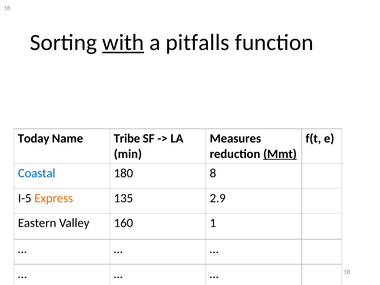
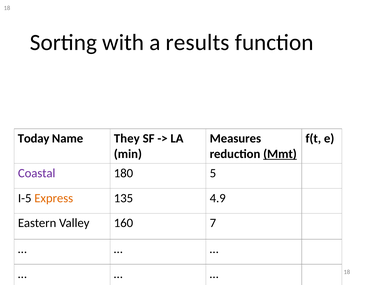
with underline: present -> none (123, 43)
pitfalls: pitfalls -> results (198, 43)
Tribe: Tribe -> They (127, 138)
Coastal colour: blue -> purple (37, 173)
8: 8 -> 5 (213, 173)
2.9: 2.9 -> 4.9 (218, 198)
1: 1 -> 7 (213, 223)
